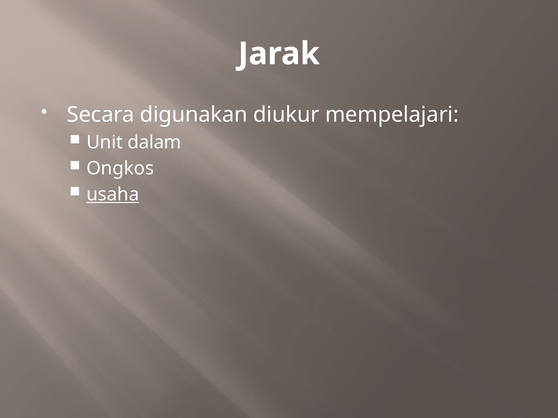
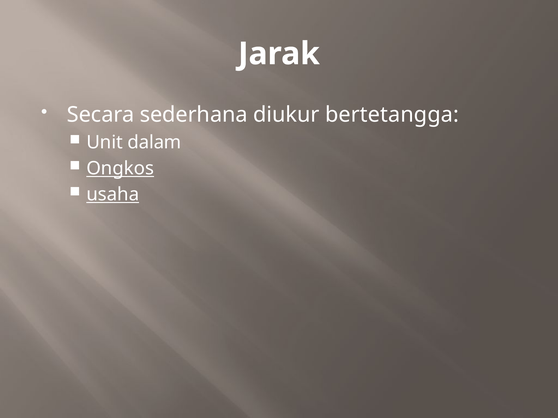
digunakan: digunakan -> sederhana (194, 115)
mempelajari: mempelajari -> bertetangga (392, 115)
Ongkos underline: none -> present (120, 169)
